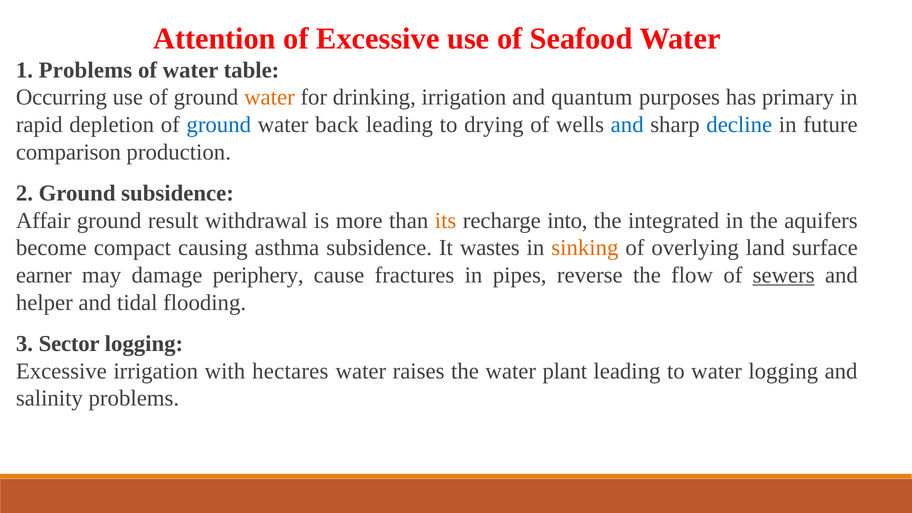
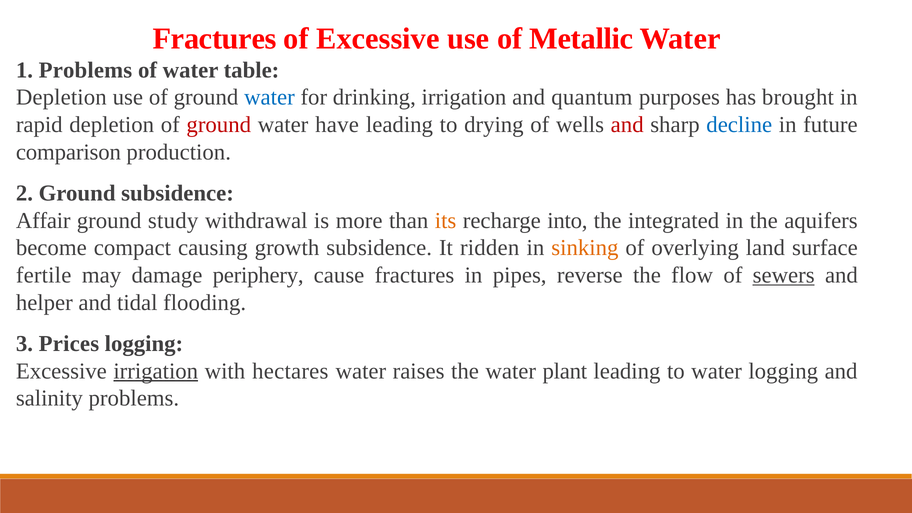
Attention: Attention -> Fractures (215, 39)
Seafood: Seafood -> Metallic (581, 39)
Occurring: Occurring -> Depletion (61, 97)
water colour: orange -> blue (269, 97)
primary: primary -> brought (798, 97)
ground colour: blue -> red (219, 125)
back: back -> have (337, 125)
and colour: blue -> red (627, 125)
result: result -> study (173, 221)
asthma: asthma -> growth (287, 248)
wastes: wastes -> ridden (490, 248)
earner: earner -> fertile (44, 275)
Sector: Sector -> Prices (69, 344)
irrigation underline: none -> present (156, 371)
